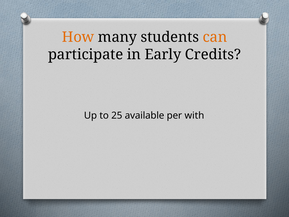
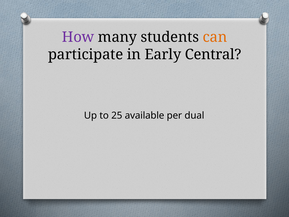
How colour: orange -> purple (78, 37)
Credits: Credits -> Central (213, 55)
with: with -> dual (194, 115)
